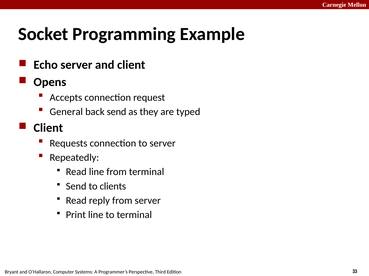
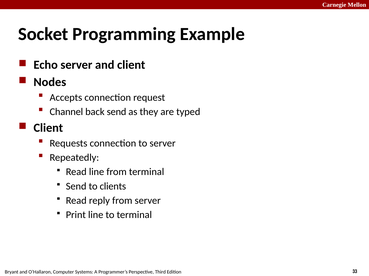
Opens: Opens -> Nodes (50, 82)
General: General -> Channel (66, 112)
